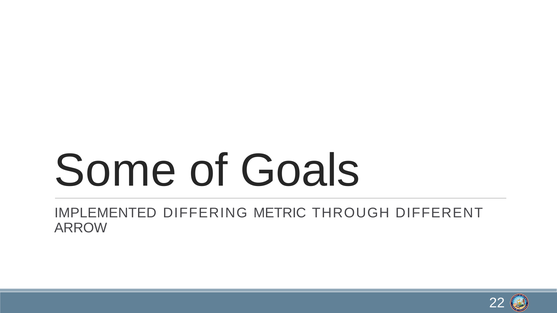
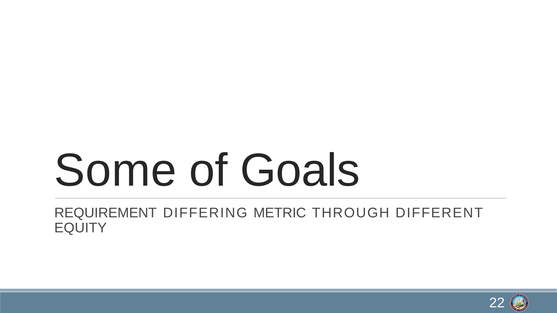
IMPLEMENTED: IMPLEMENTED -> REQUIREMENT (106, 213)
ARROW: ARROW -> EQUITY (81, 228)
